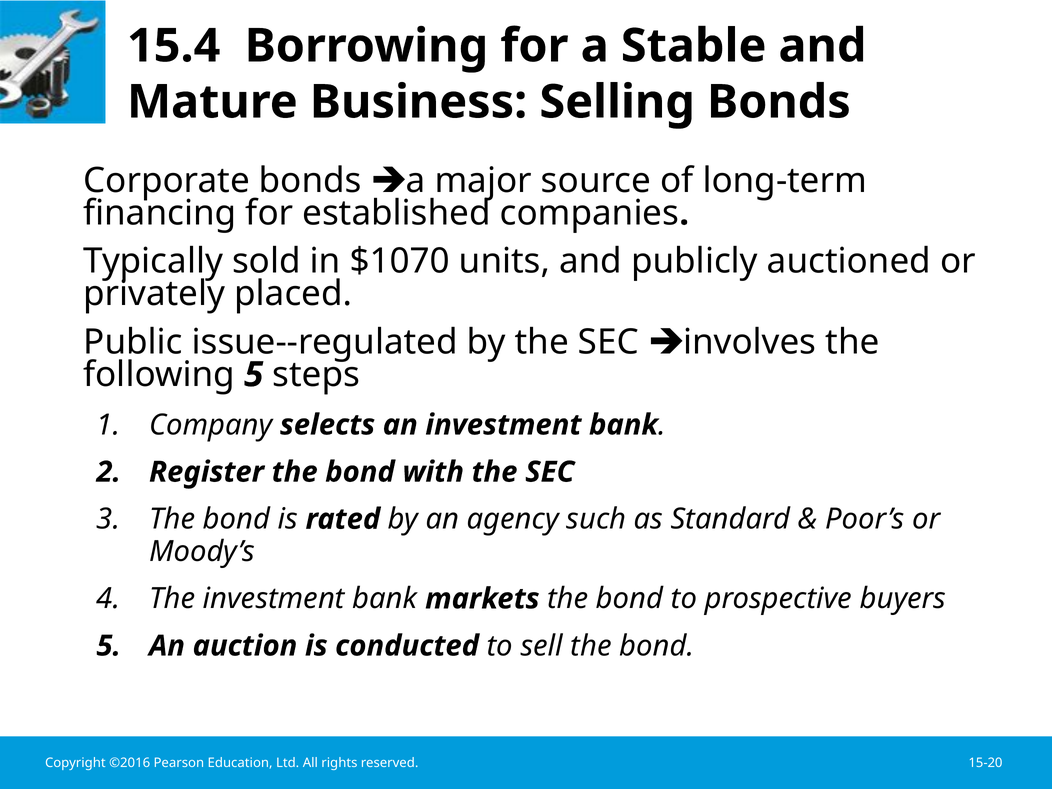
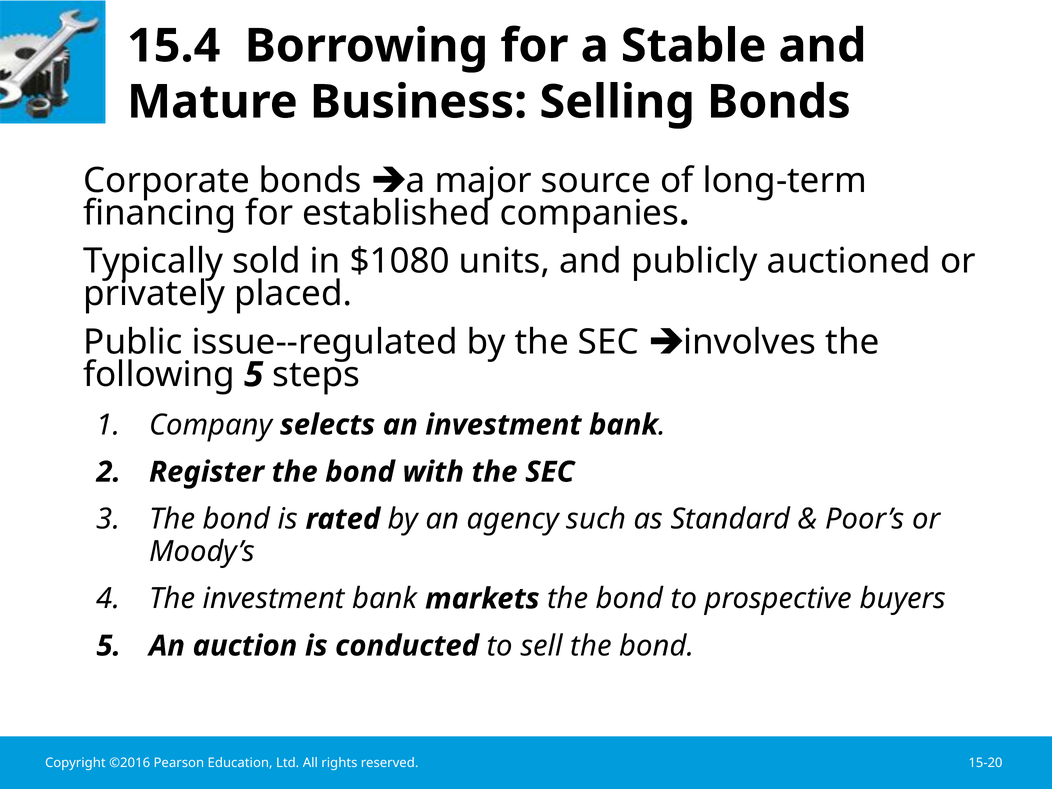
$1070: $1070 -> $1080 (400, 261)
